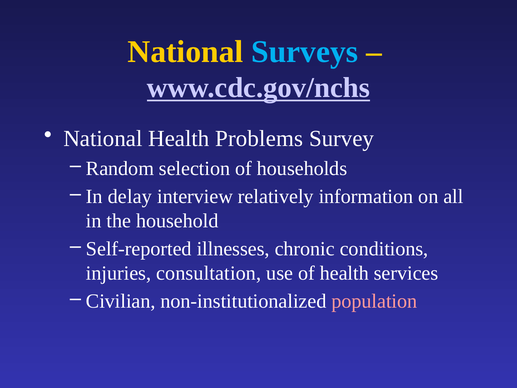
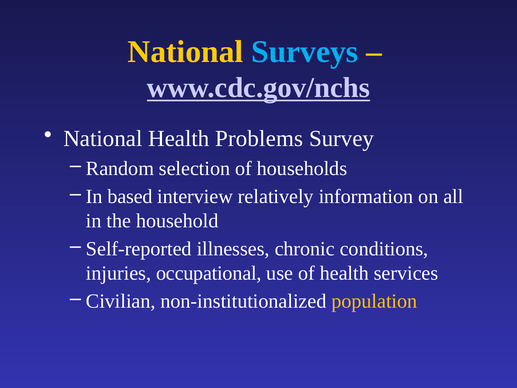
delay: delay -> based (130, 197)
consultation: consultation -> occupational (209, 273)
population colour: pink -> yellow (374, 301)
